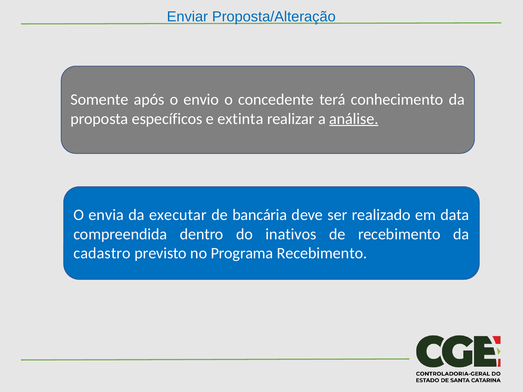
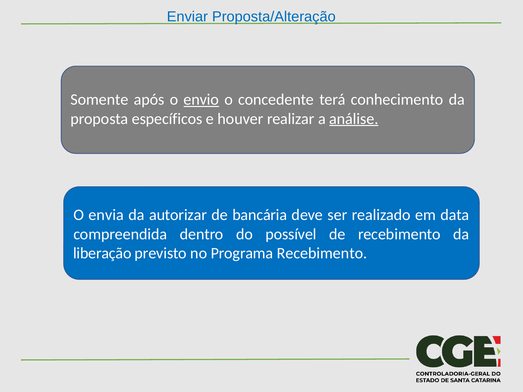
envio underline: none -> present (201, 100)
extinta: extinta -> houver (241, 119)
executar: executar -> autorizar (178, 215)
inativos: inativos -> possível (291, 234)
cadastro: cadastro -> liberação (102, 253)
